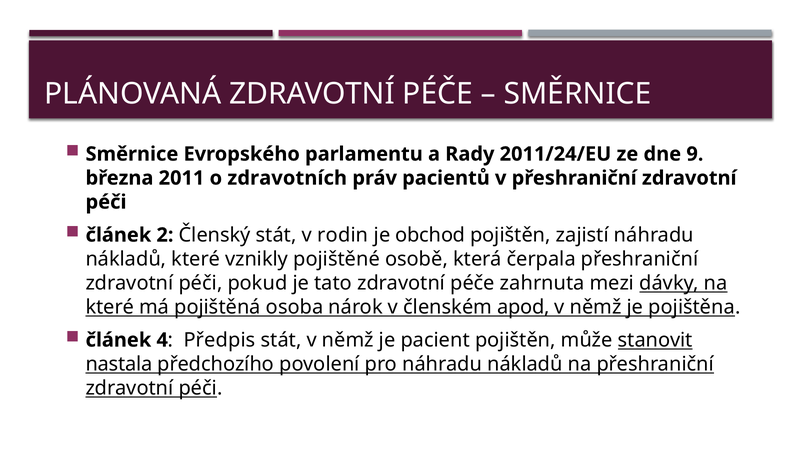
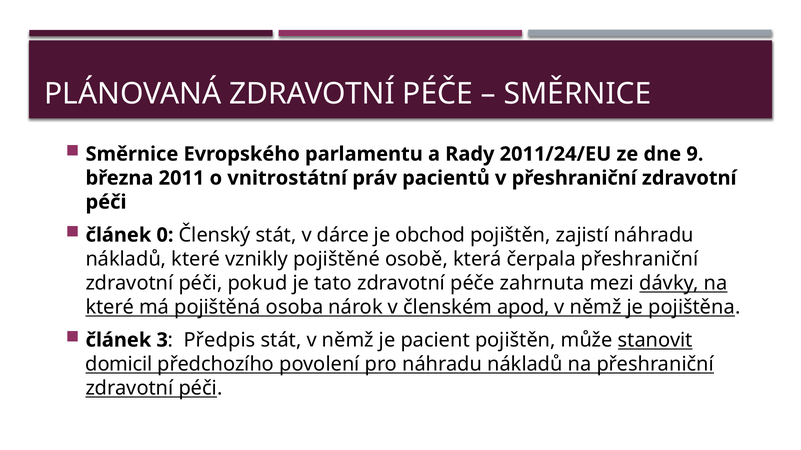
zdravotních: zdravotních -> vnitrostátní (287, 178)
2: 2 -> 0 (165, 235)
rodin: rodin -> dárce (343, 235)
4: 4 -> 3 (162, 340)
nastala: nastala -> domicil (119, 365)
